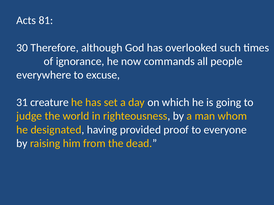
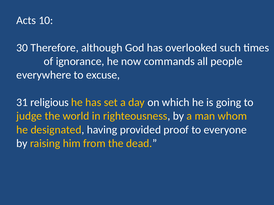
81: 81 -> 10 (46, 20)
creature: creature -> religious (50, 103)
